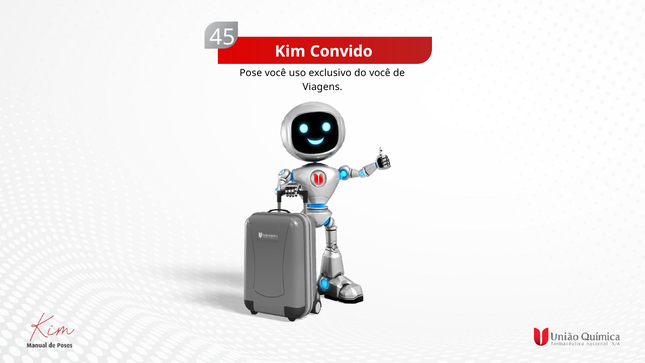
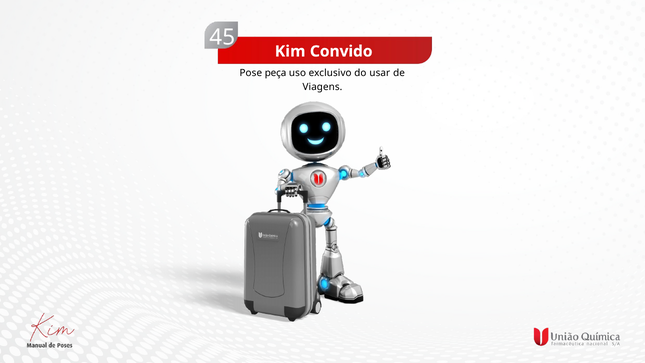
Pose você: você -> peça (276, 73)
você: você -> usar (380, 73)
